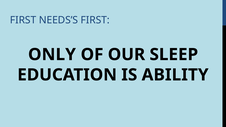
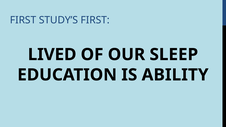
NEEDS’S: NEEDS’S -> STUDY’S (58, 20)
ONLY: ONLY -> LIVED (52, 55)
